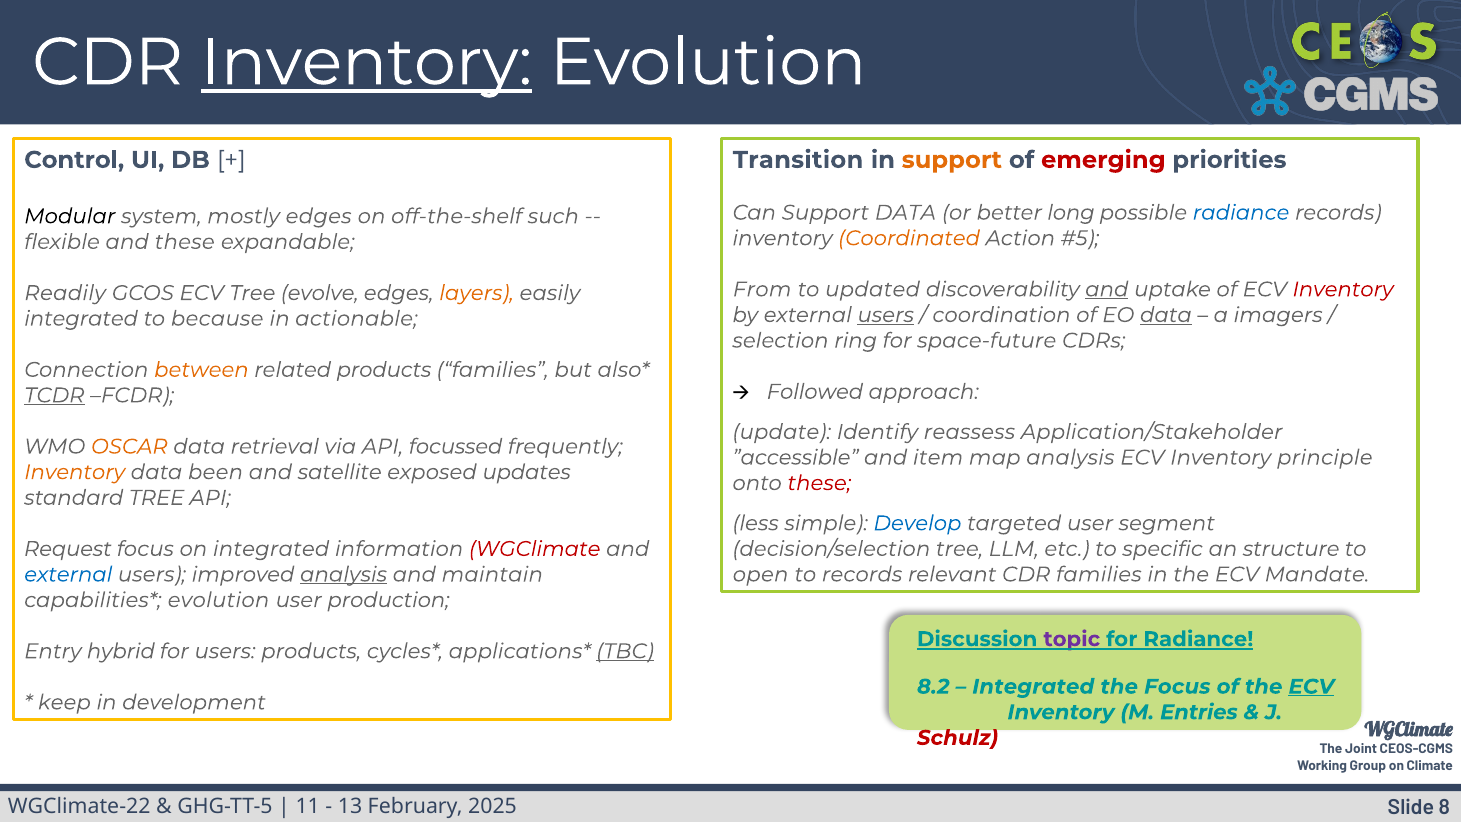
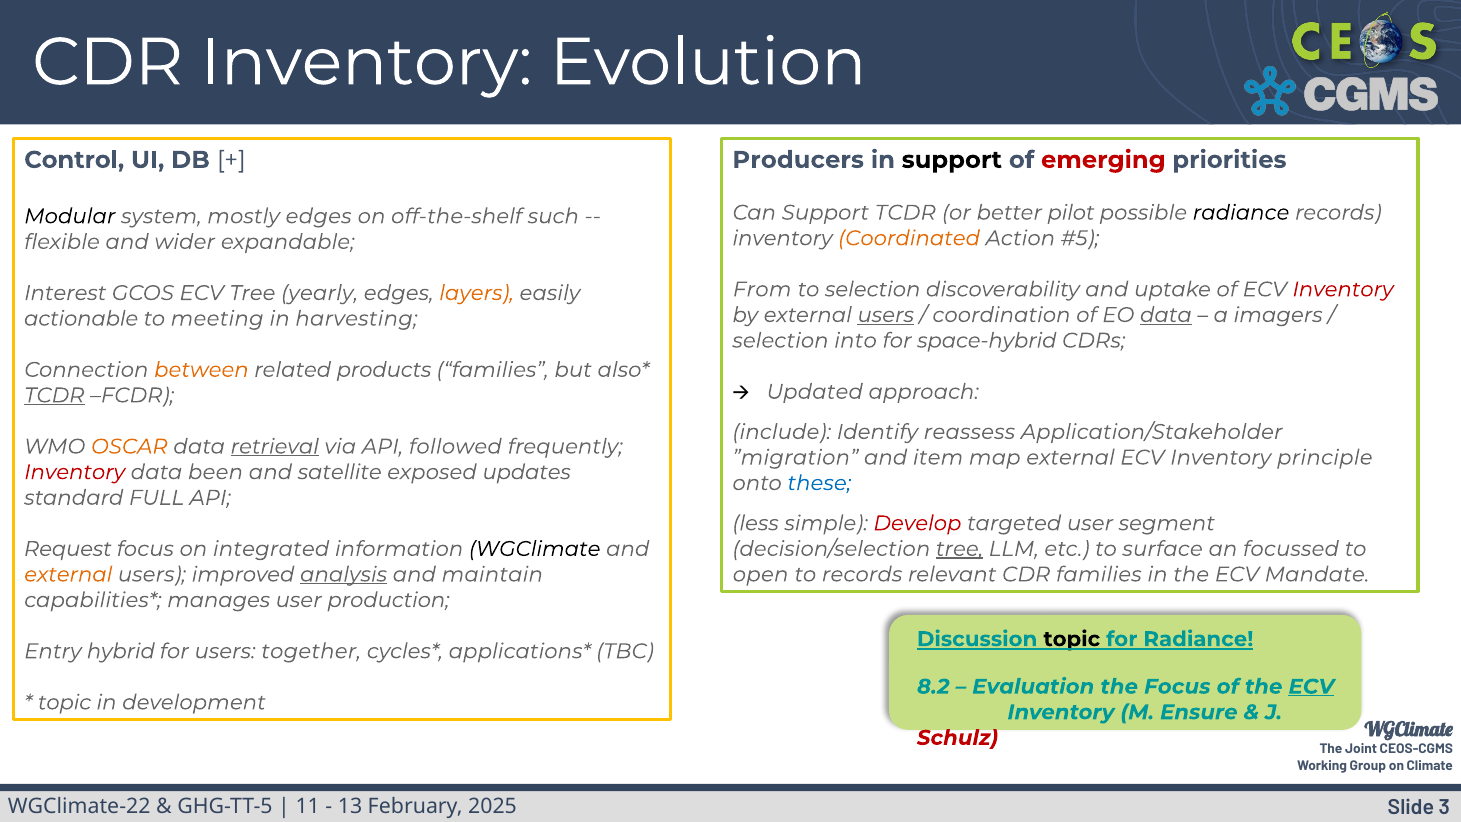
Inventory underline: present -> none (367, 62)
Transition: Transition -> Producers (798, 160)
support colour: orange -> black (952, 160)
Support DATA: DATA -> TCDR (905, 213)
long: long -> pilot (1071, 213)
radiance colour: blue -> black (1241, 213)
and these: these -> wider (185, 242)
to updated: updated -> selection (873, 289)
and underline: present -> none (1107, 289)
Readily: Readily -> Interest (65, 293)
evolve: evolve -> yearly (320, 293)
integrated: integrated -> actionable (81, 319)
because: because -> meeting (217, 319)
actionable: actionable -> harvesting (356, 319)
ring: ring -> into (856, 340)
space-future: space-future -> space-hybrid (987, 340)
Followed: Followed -> Updated (815, 392)
update: update -> include (782, 432)
retrieval underline: none -> present (275, 446)
focussed: focussed -> followed (455, 446)
”accessible: ”accessible -> ”migration (795, 457)
map analysis: analysis -> external (1070, 457)
Inventory colour: orange -> red (75, 472)
these colour: red -> blue (819, 483)
standard TREE: TREE -> FULL (156, 498)
Develop colour: blue -> red (917, 523)
tree underline: none -> present (960, 549)
specific: specific -> surface (1163, 549)
structure: structure -> focussed (1291, 549)
WGClimate colour: red -> black (535, 549)
external colour: blue -> orange (68, 574)
evolution: evolution -> manages (219, 600)
topic colour: purple -> black (1072, 639)
users products: products -> together (311, 651)
TBC underline: present -> none (625, 651)
Integrated: Integrated -> Evaluation (1033, 686)
keep: keep -> topic (65, 702)
Entries: Entries -> Ensure (1199, 712)
8: 8 -> 3 (1444, 808)
